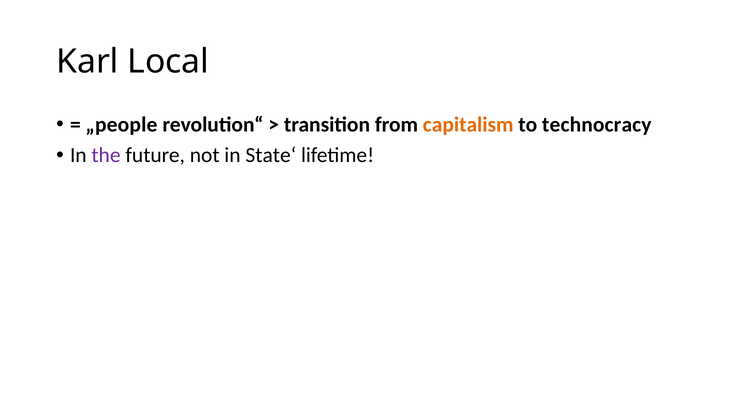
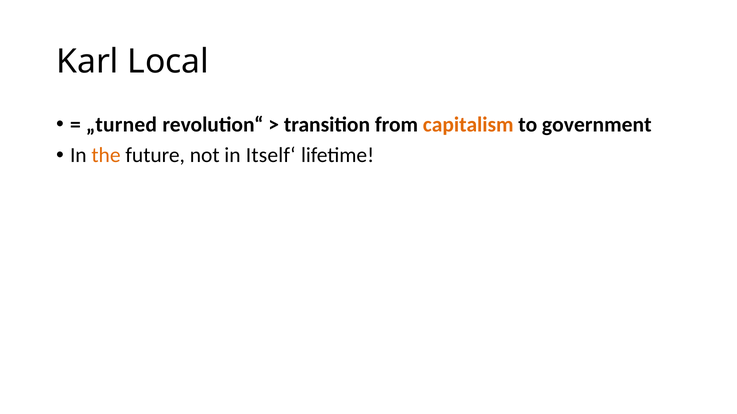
„people: „people -> „turned (121, 125)
technocracy: technocracy -> government (597, 125)
the colour: purple -> orange (106, 156)
State‘: State‘ -> Itself‘ (271, 156)
